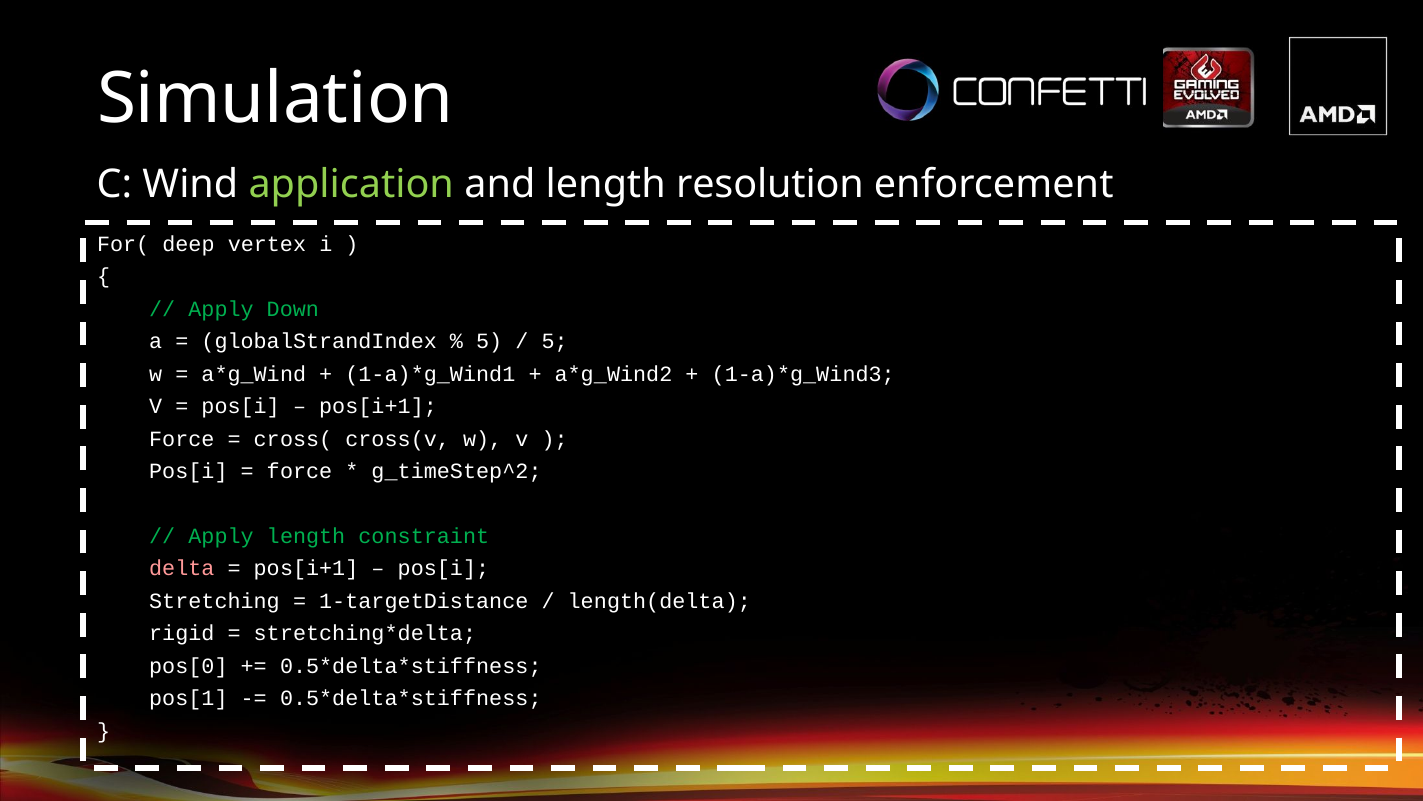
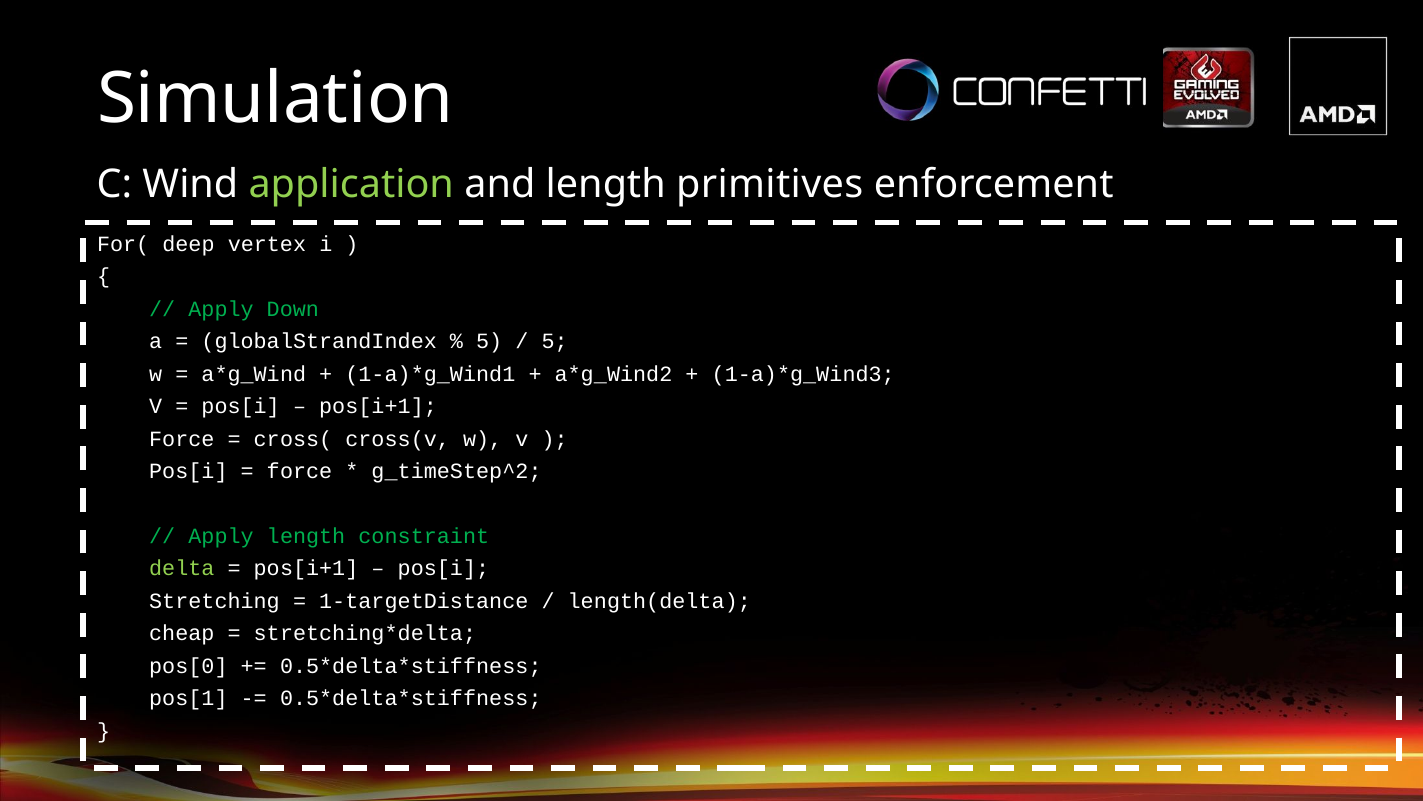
resolution: resolution -> primitives (770, 185)
delta colour: pink -> light green (182, 568)
rigid: rigid -> cheap (182, 633)
